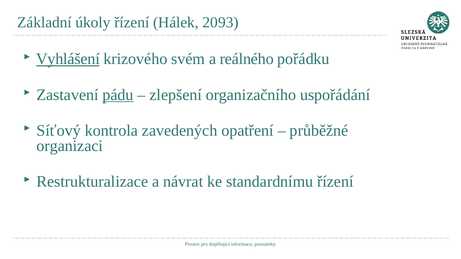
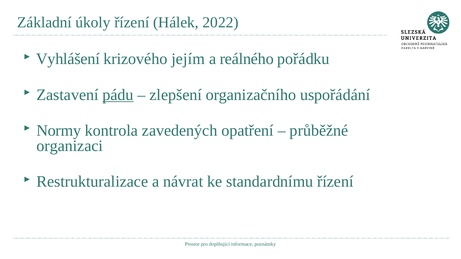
2093: 2093 -> 2022 (221, 22)
Vyhlášení underline: present -> none (68, 59)
svém: svém -> jejím (188, 59)
Síťový: Síťový -> Normy (59, 131)
